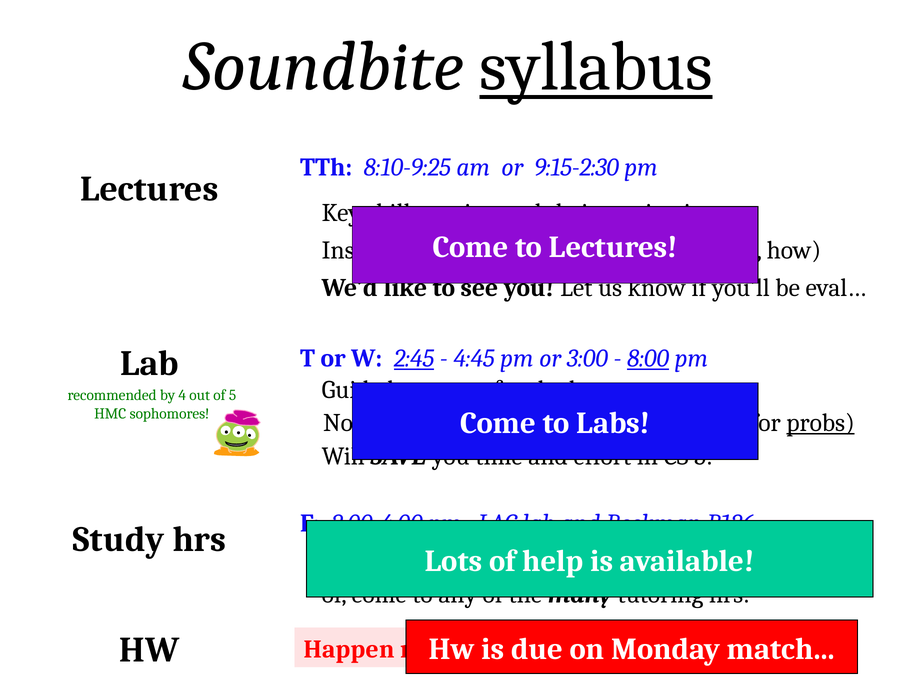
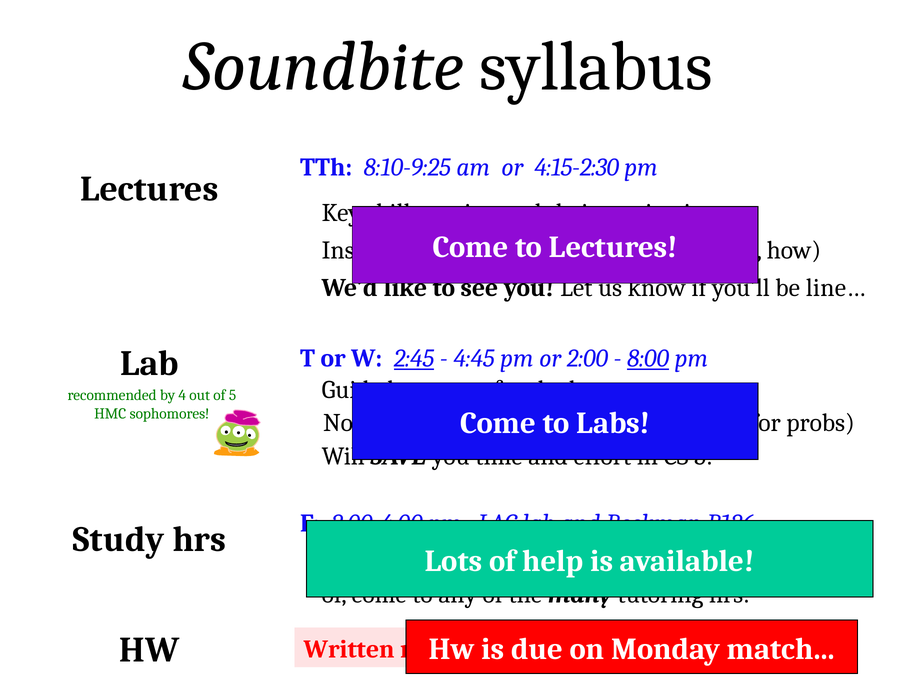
syllabus underline: present -> none (596, 67)
9:15-2:30: 9:15-2:30 -> 4:15-2:30 (577, 167)
eval…: eval… -> line… (836, 288)
3:00: 3:00 -> 2:00 (587, 358)
probs underline: present -> none (821, 423)
Happen: Happen -> Written (349, 649)
